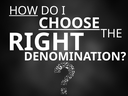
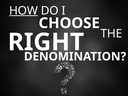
CHOOSE underline: present -> none (69, 23)
